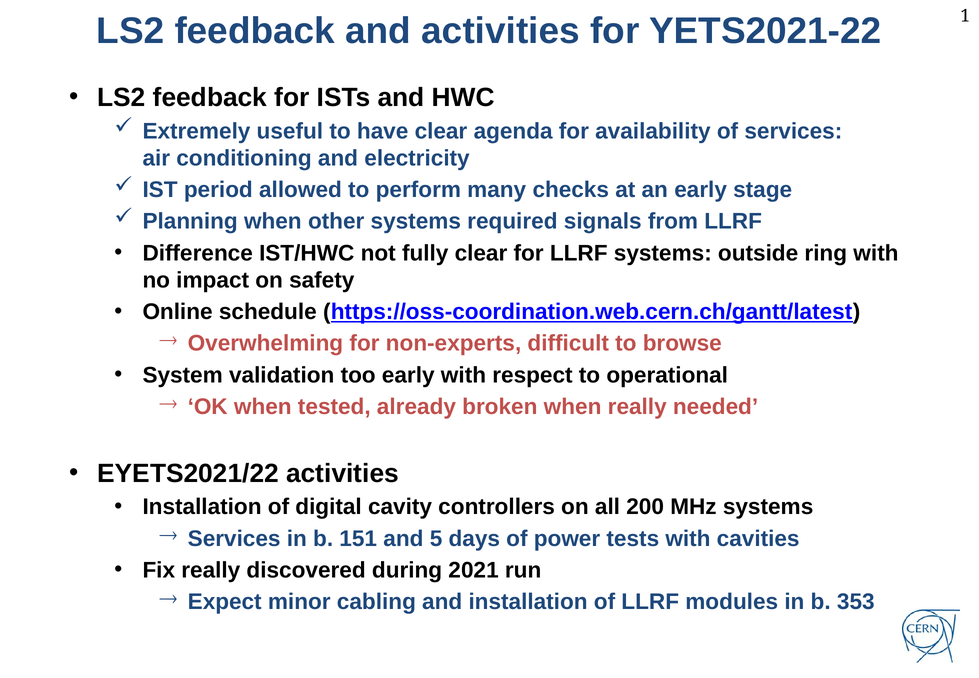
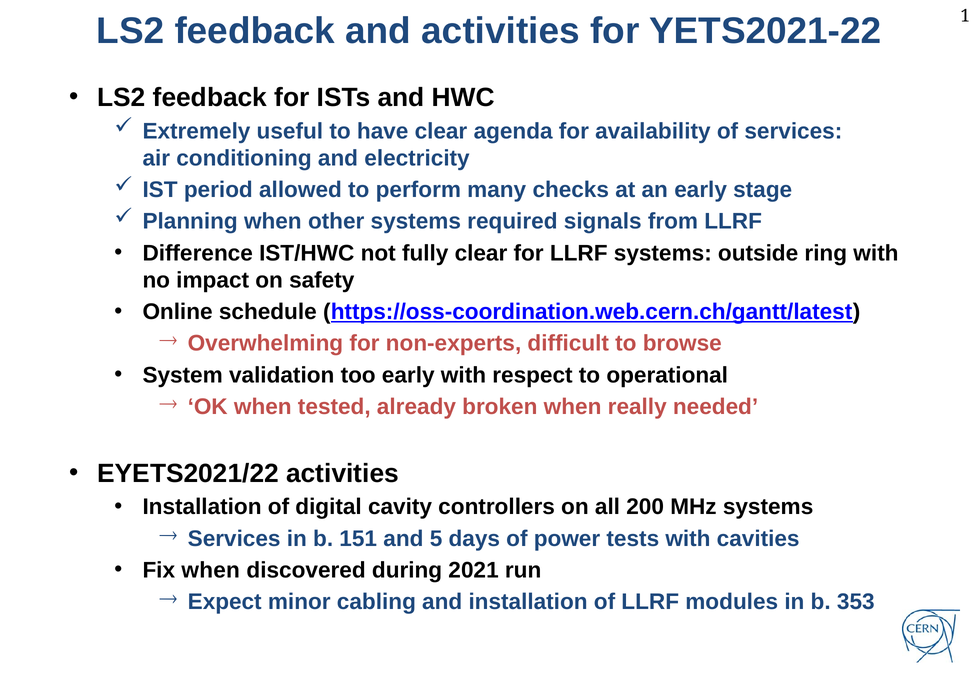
Fix really: really -> when (211, 570)
